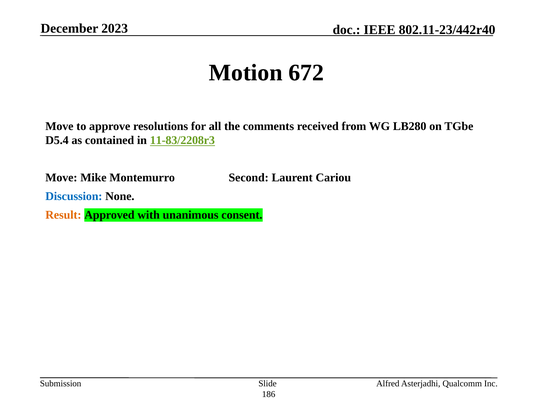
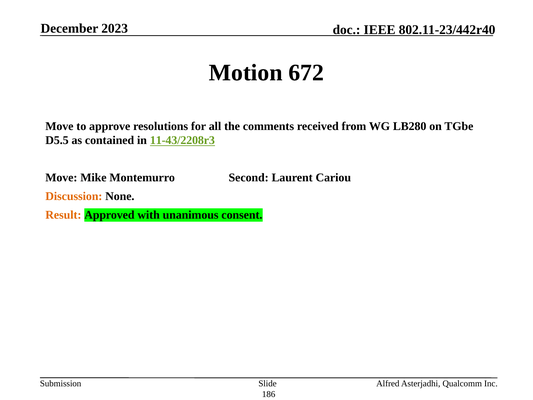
D5.4: D5.4 -> D5.5 (57, 140)
11-83/2208r3: 11-83/2208r3 -> 11-43/2208r3 (182, 140)
Discussion colour: blue -> orange (74, 196)
